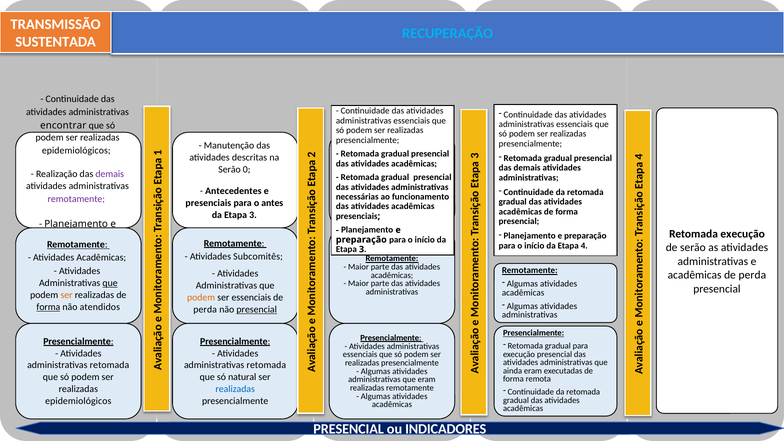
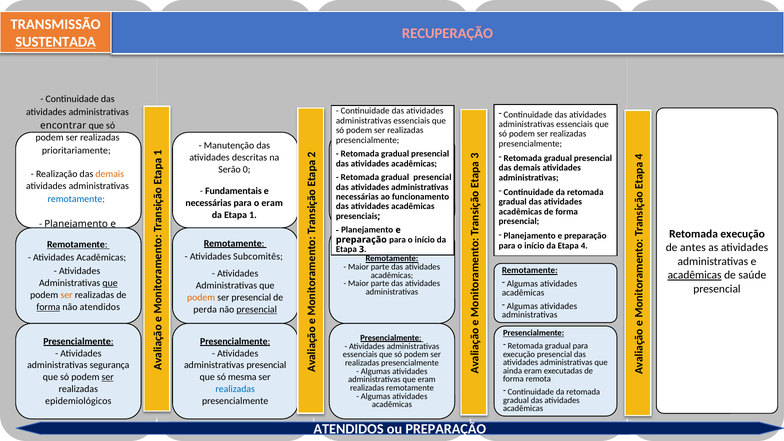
RECUPERAÇÃO colour: light blue -> pink (448, 34)
SUSTENTADA underline: none -> present (56, 42)
epidemiológicos: epidemiológicos -> prioritariamente (76, 151)
demais colour: purple -> orange (110, 174)
Antecedentes: Antecedentes -> Fundamentais (233, 191)
remotamente colour: purple -> blue (76, 199)
presenciais: presenciais -> necessárias (208, 203)
o antes: antes -> eram (272, 203)
3: 3 -> 1 (253, 215)
de serão: serão -> antes (693, 248)
acadêmicas underline: none -> present (695, 275)
perda: perda -> saúde (752, 275)
ser essenciais: essenciais -> presencial (251, 297)
retomada: retomada -> segurança (110, 365)
retomada: retomada -> presencial (266, 365)
ser underline: none -> present (108, 377)
natural: natural -> mesma (242, 377)
PRESENCIAL: PRESENCIAL -> ATENDIDOS (349, 429)
ou INDICADORES: INDICADORES -> PREPARAÇÃO (446, 429)
